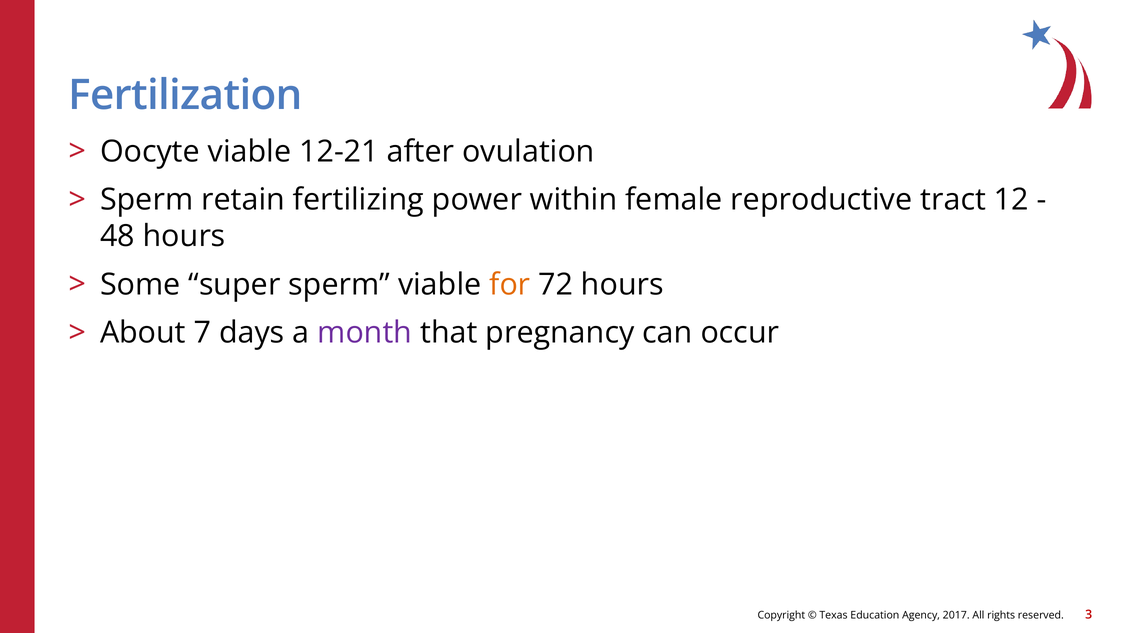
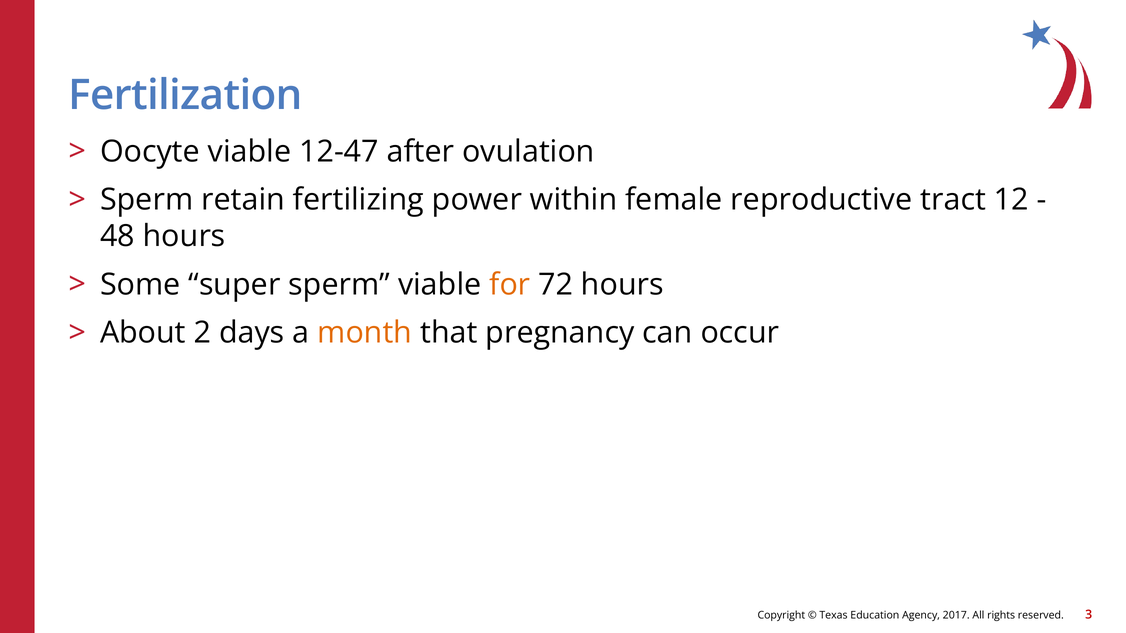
12-21: 12-21 -> 12-47 (339, 152)
7: 7 -> 2 (203, 333)
month colour: purple -> orange (365, 333)
